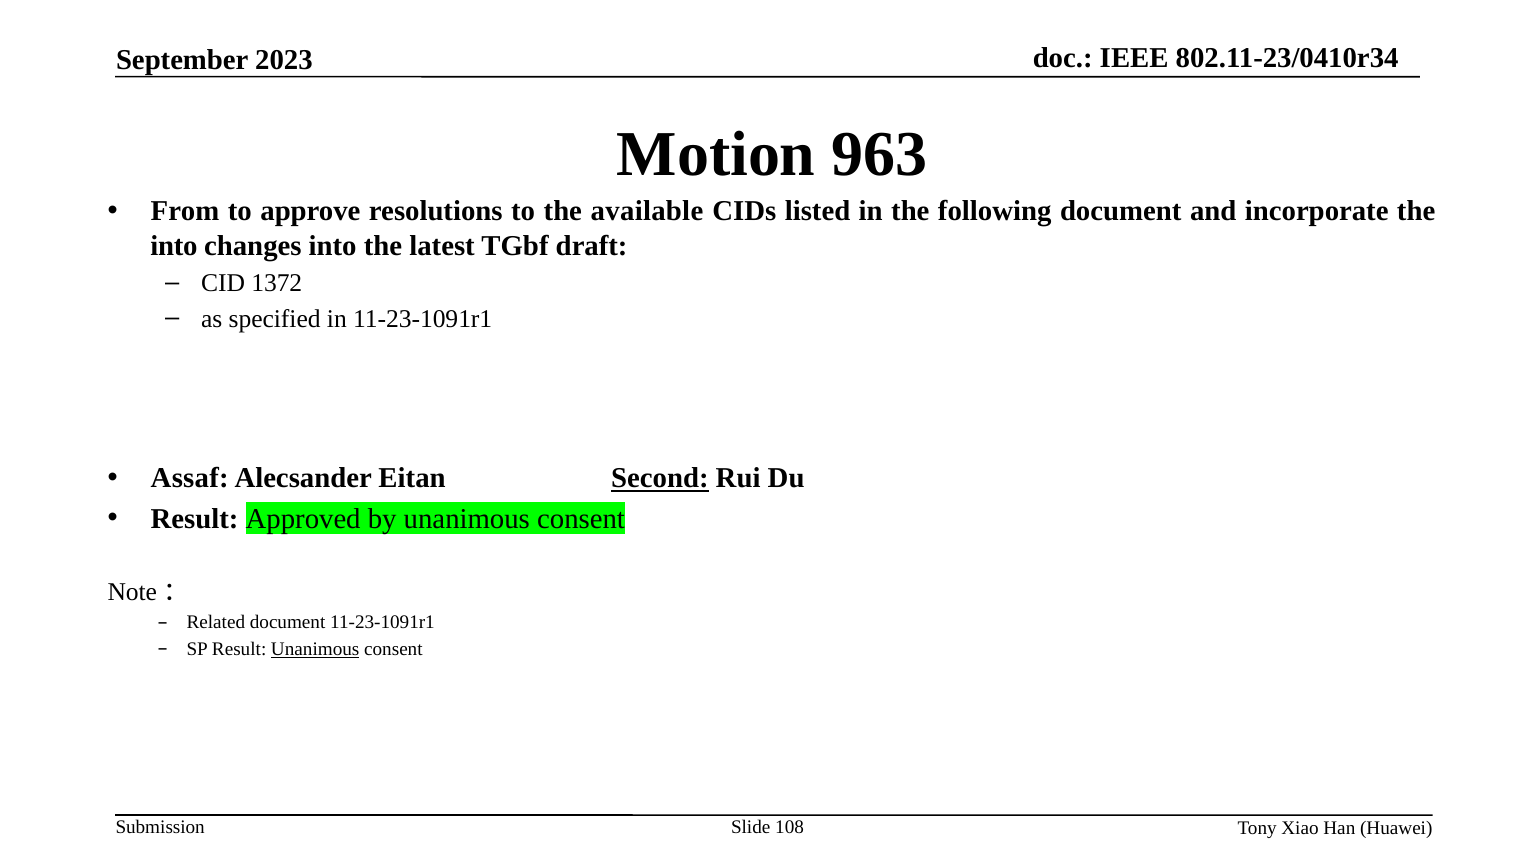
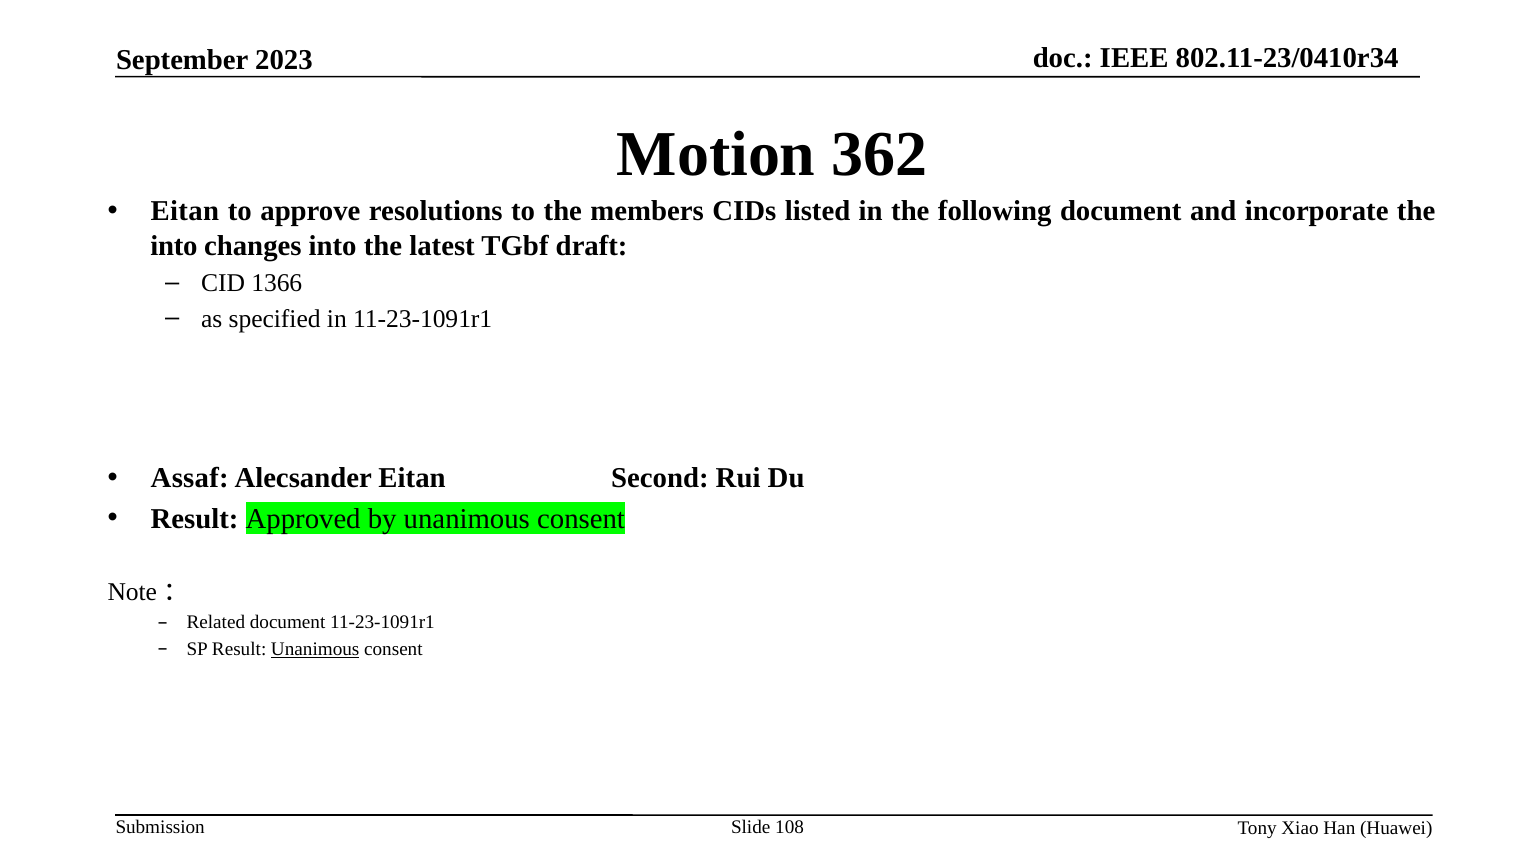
963: 963 -> 362 (879, 154)
From: From -> Eitan (185, 211)
available: available -> members (647, 211)
1372: 1372 -> 1366 (277, 283)
Second underline: present -> none (660, 479)
